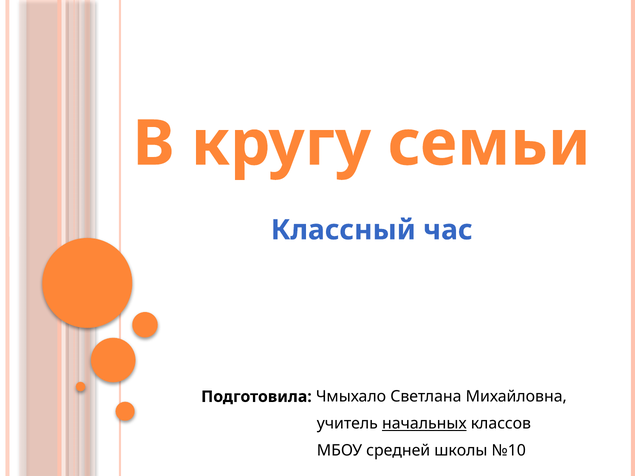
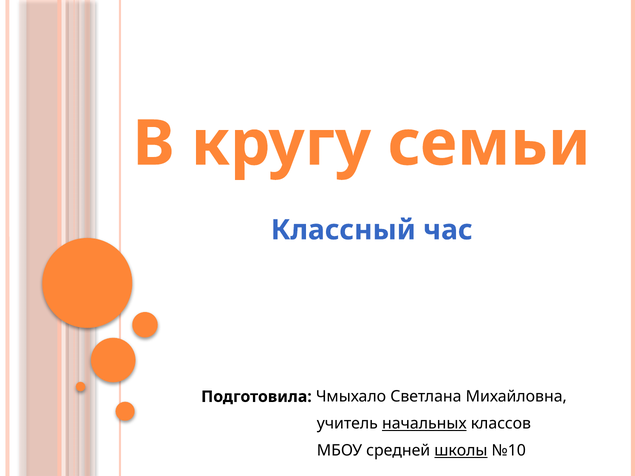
школы underline: none -> present (461, 451)
